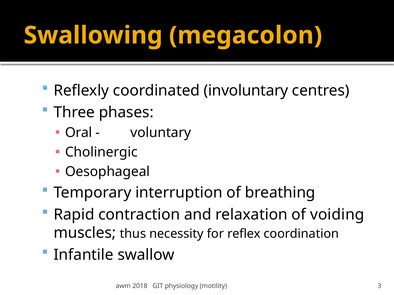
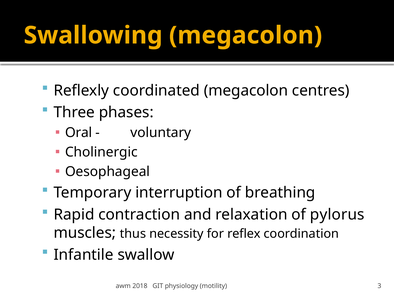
coordinated involuntary: involuntary -> megacolon (246, 91)
voiding: voiding -> pylorus (337, 215)
